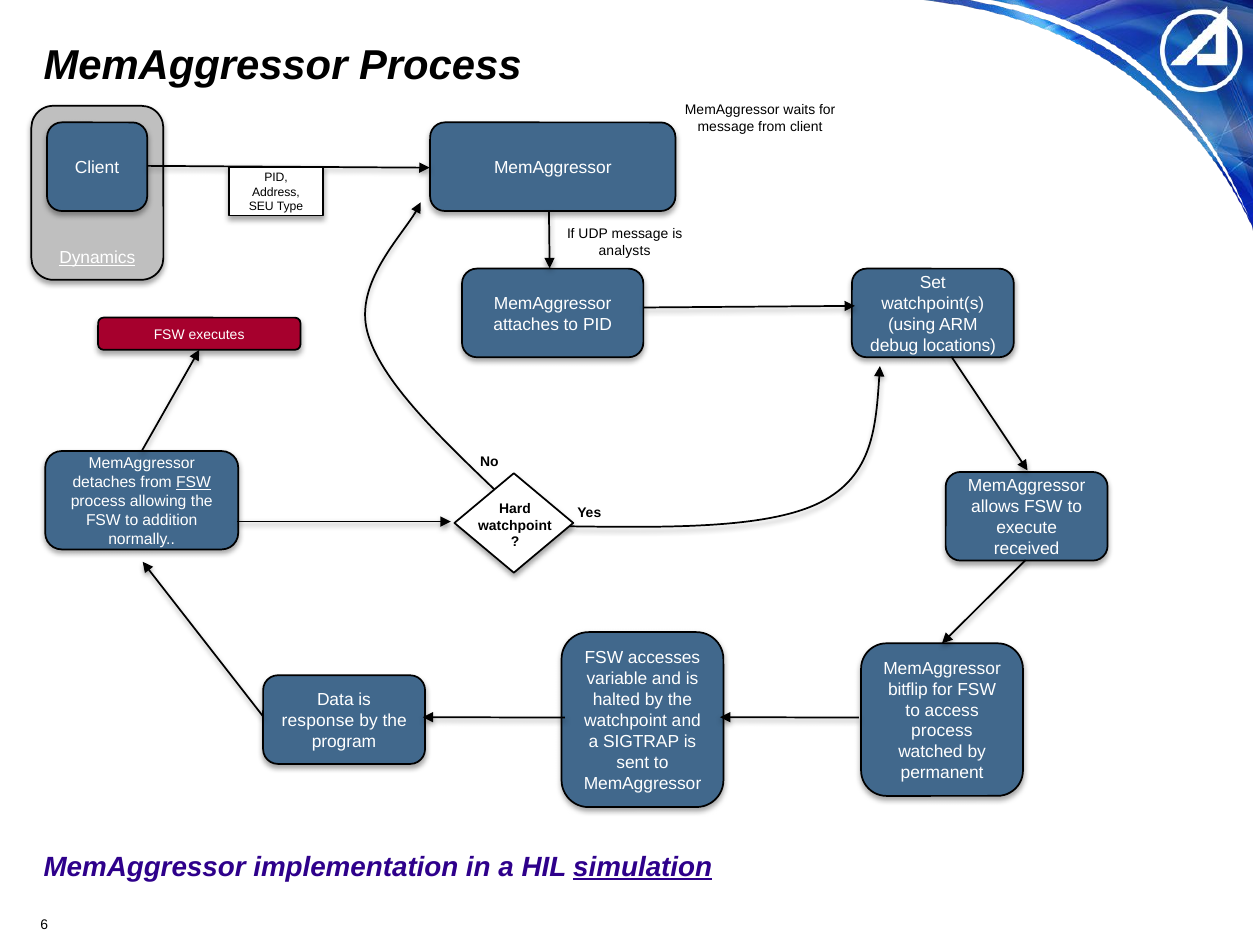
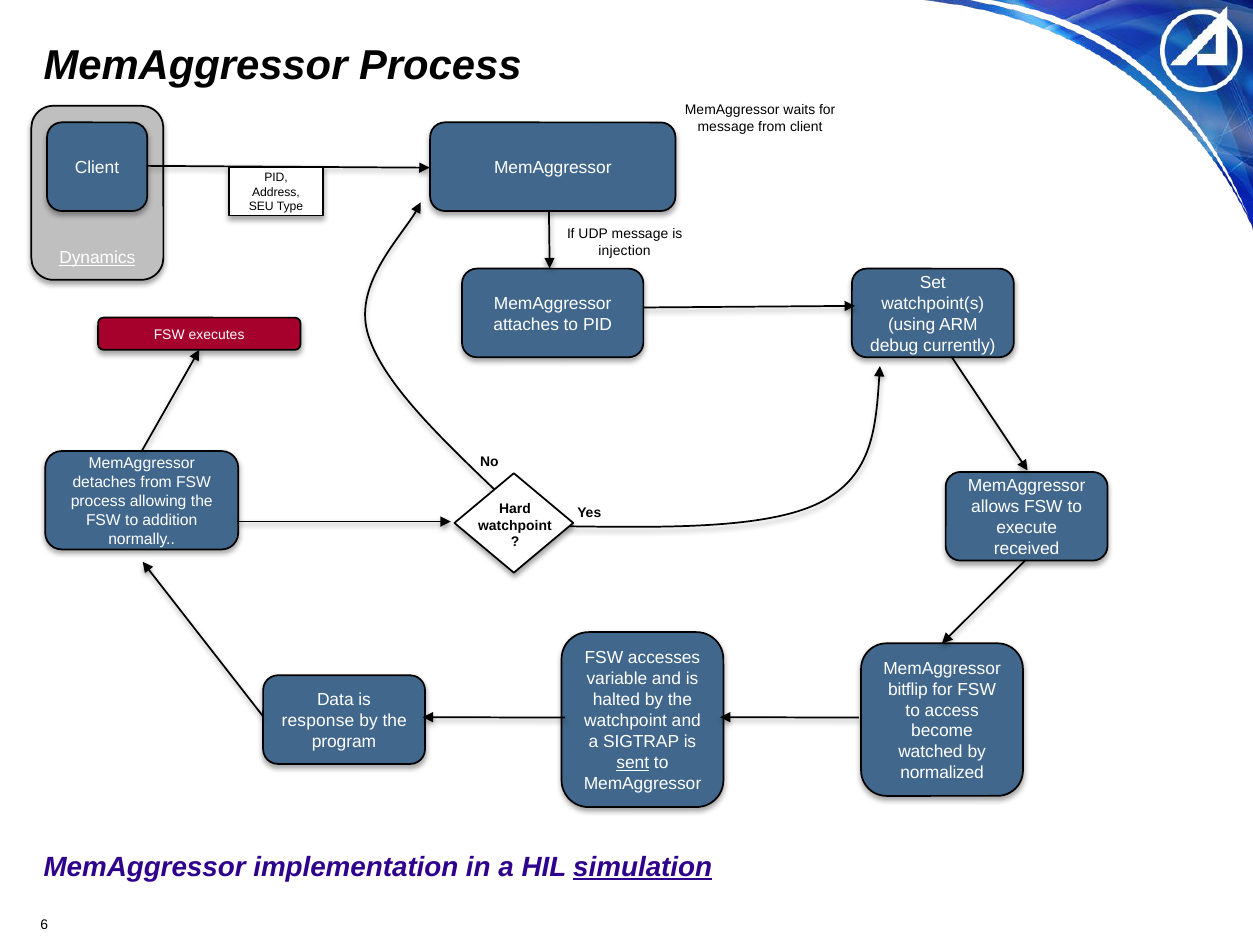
analysts: analysts -> injection (625, 251)
locations: locations -> currently (959, 346)
FSW underline: present -> none (193, 483)
process: process -> become (942, 732)
sent underline: none -> present (633, 763)
permanent: permanent -> normalized (942, 774)
